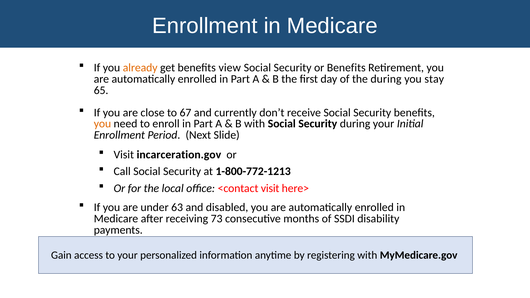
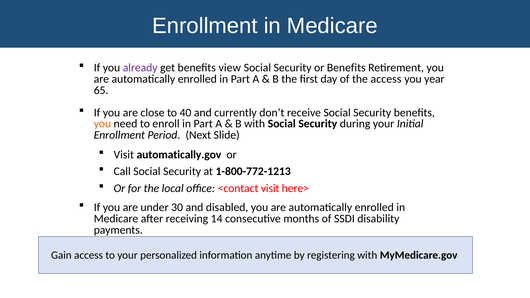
already colour: orange -> purple (140, 68)
the during: during -> access (386, 79)
stay: stay -> year (434, 79)
67: 67 -> 40 (185, 113)
incarceration.gov: incarceration.gov -> automatically.gov (179, 155)
63: 63 -> 30 (177, 208)
73: 73 -> 14 (217, 219)
